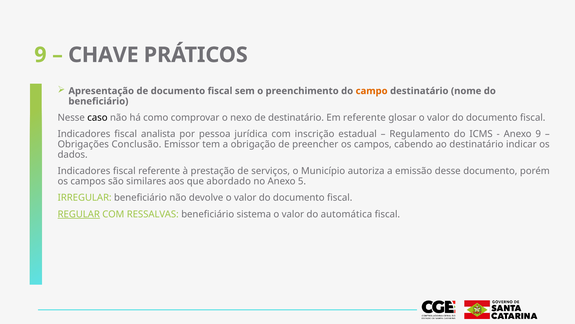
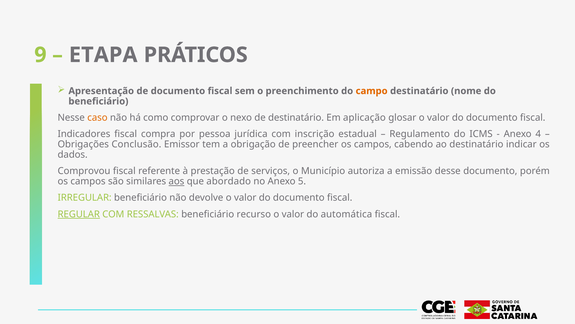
CHAVE: CHAVE -> ETAPA (103, 55)
caso colour: black -> orange (97, 117)
Em referente: referente -> aplicação (364, 117)
analista: analista -> compra (158, 134)
Anexo 9: 9 -> 4 (538, 134)
Indicadores: Indicadores -> Comprovou (84, 171)
aos underline: none -> present (176, 181)
sistema: sistema -> recurso (254, 214)
